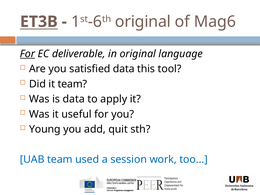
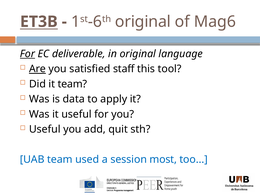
Are underline: none -> present (37, 69)
satisfied data: data -> staff (124, 69)
Young: Young -> Useful (45, 129)
work: work -> most (163, 159)
